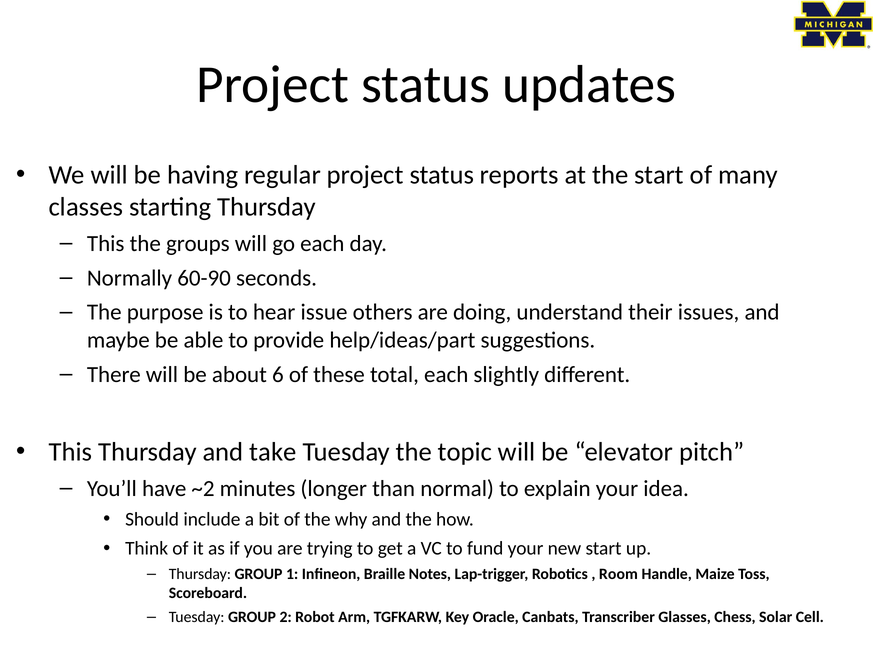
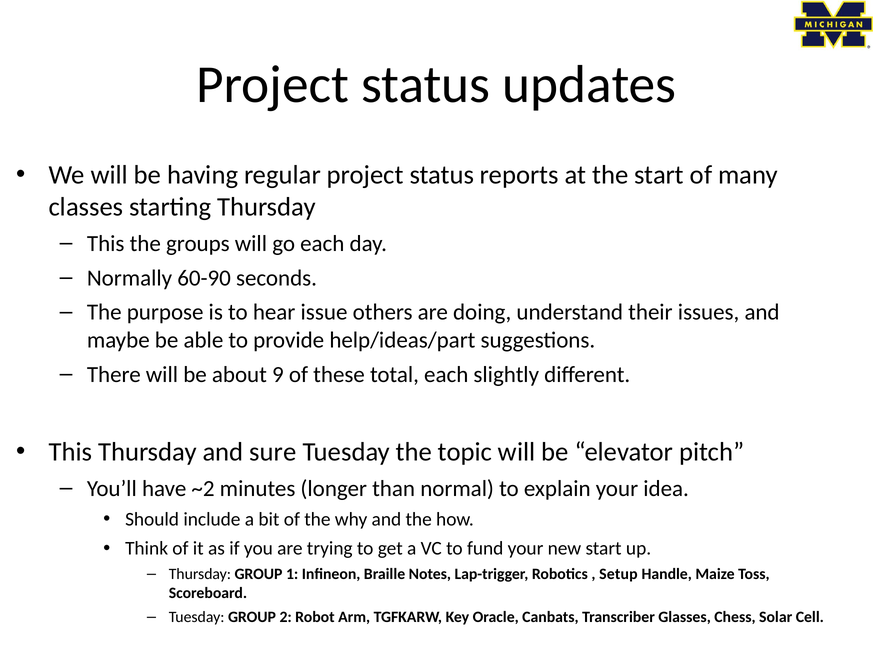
6: 6 -> 9 (278, 374)
take: take -> sure (273, 452)
Room: Room -> Setup (618, 574)
